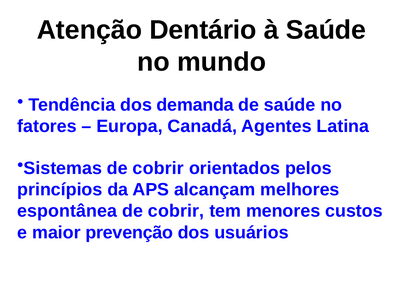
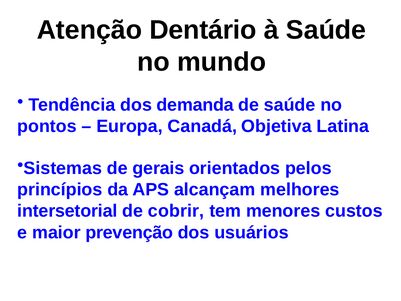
fatores: fatores -> pontos (47, 126)
Agentes: Agentes -> Objetiva (276, 126)
Sistemas de cobrir: cobrir -> gerais (158, 168)
espontânea: espontânea -> intersetorial (67, 211)
